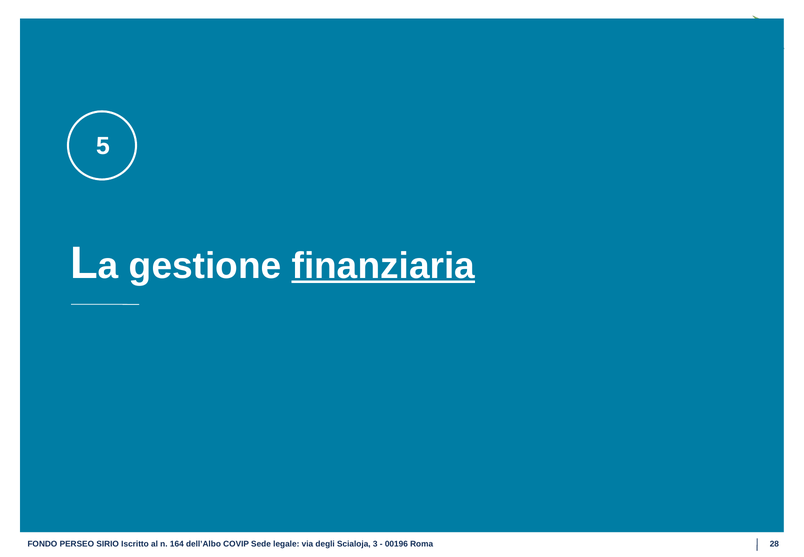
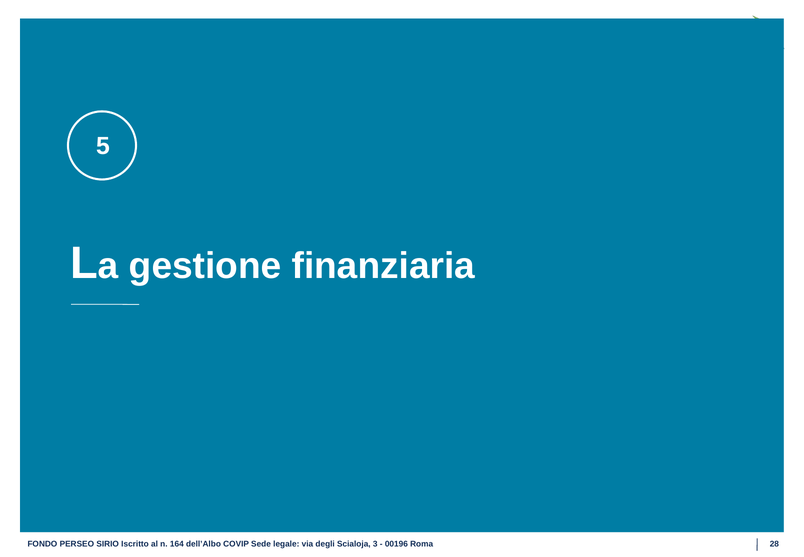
finanziaria underline: present -> none (383, 266)
